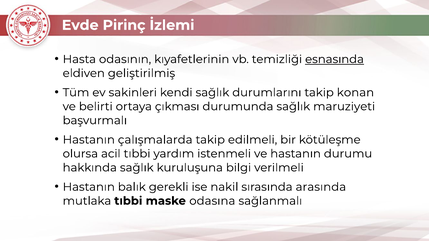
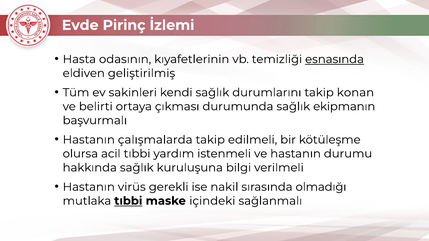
maruziyeti: maruziyeti -> ekipmanın (344, 107)
balık: balık -> virüs (132, 187)
arasında: arasında -> olmadığı (321, 187)
tıbbi underline: none -> present (128, 201)
odasına: odasına -> içindeki (212, 201)
